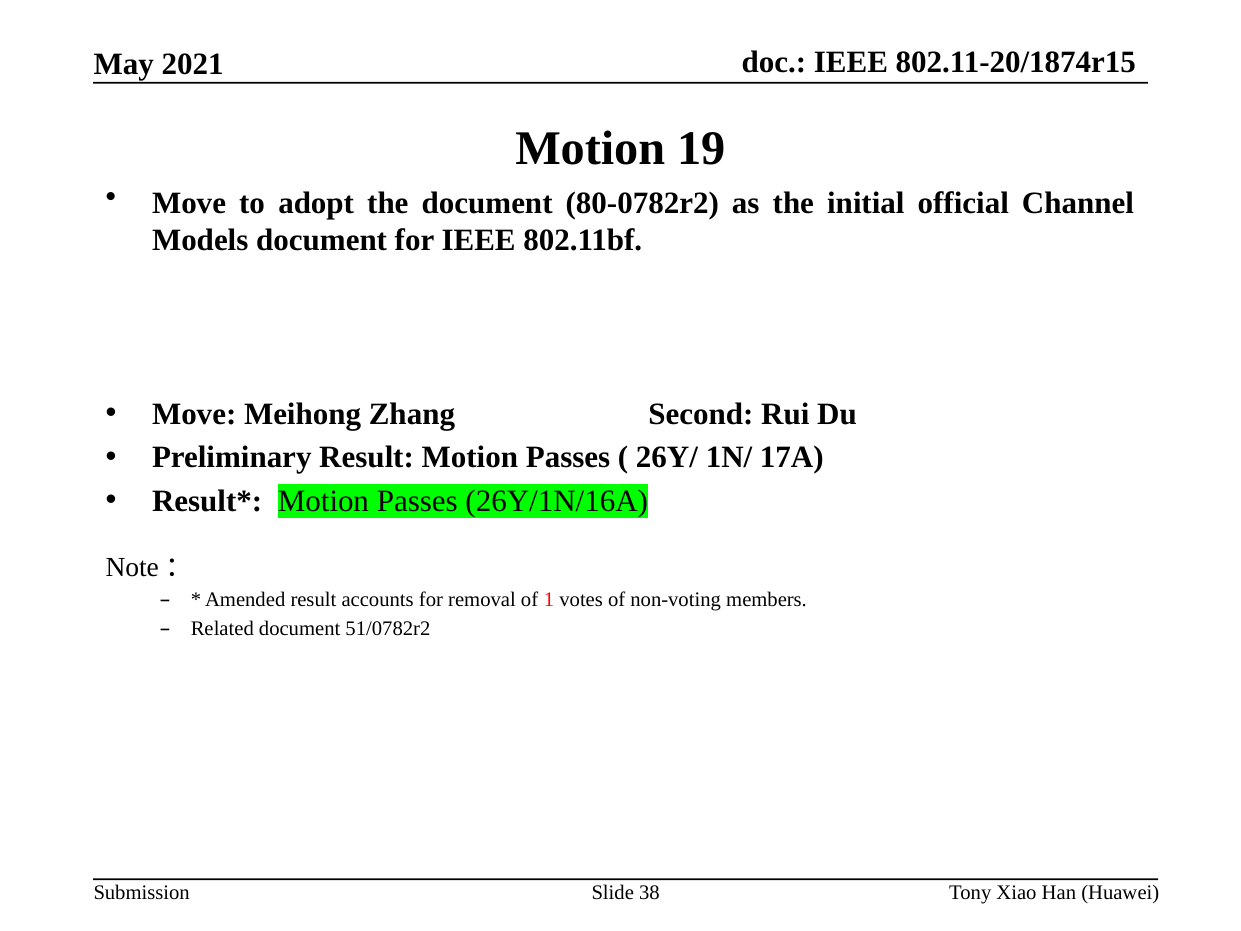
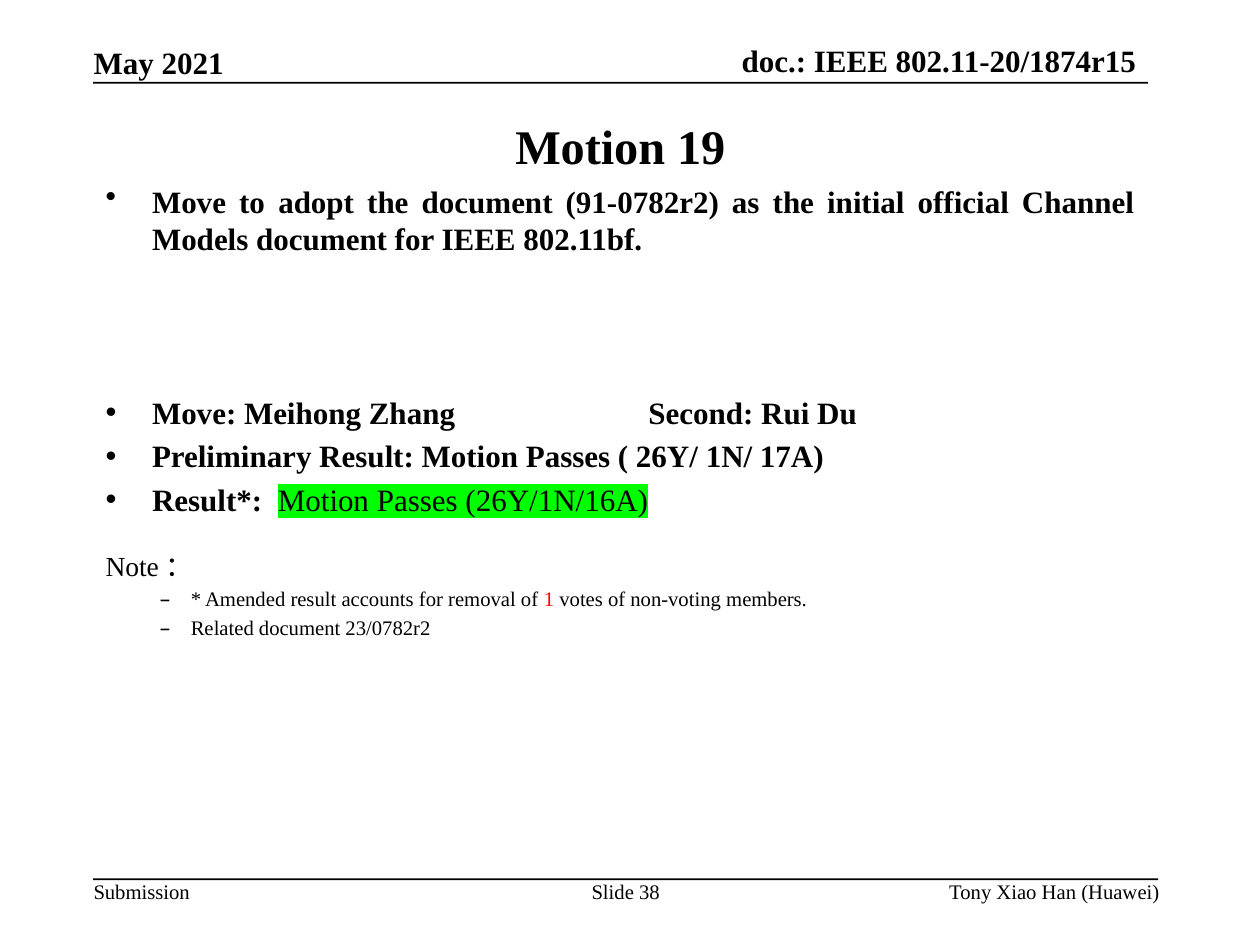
80-0782r2: 80-0782r2 -> 91-0782r2 (642, 203)
51/0782r2: 51/0782r2 -> 23/0782r2 (388, 628)
